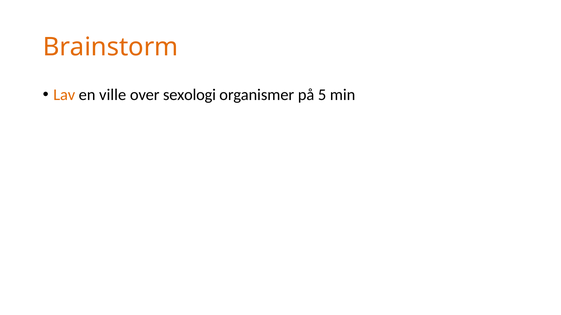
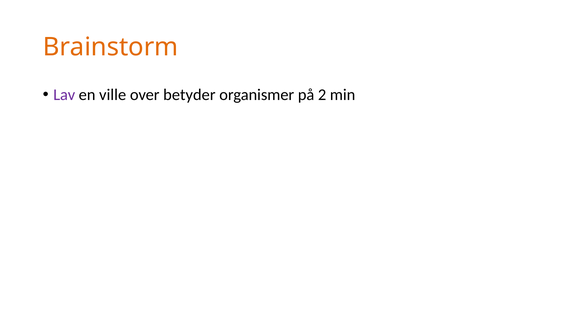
Lav colour: orange -> purple (64, 95)
sexologi: sexologi -> betyder (189, 95)
5: 5 -> 2 (322, 95)
